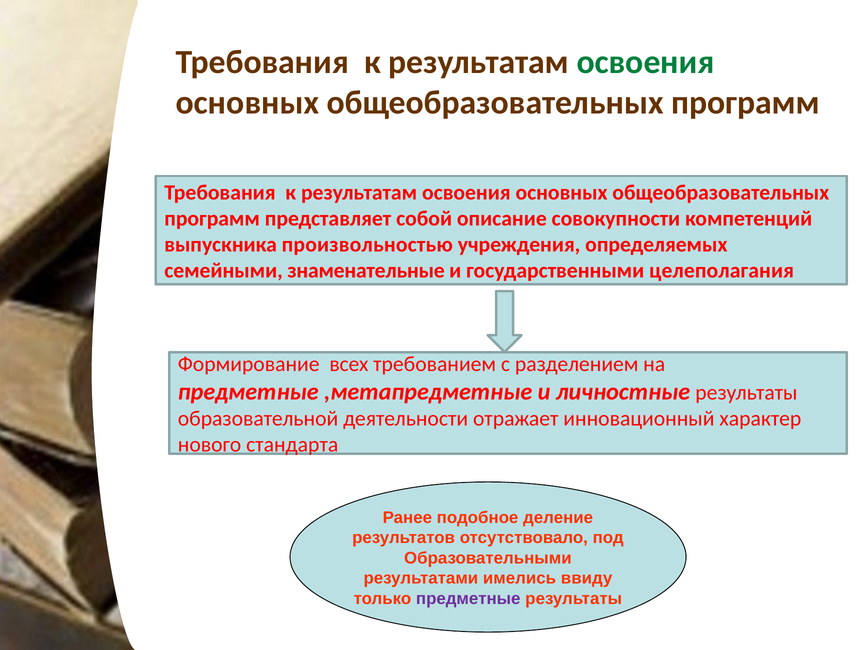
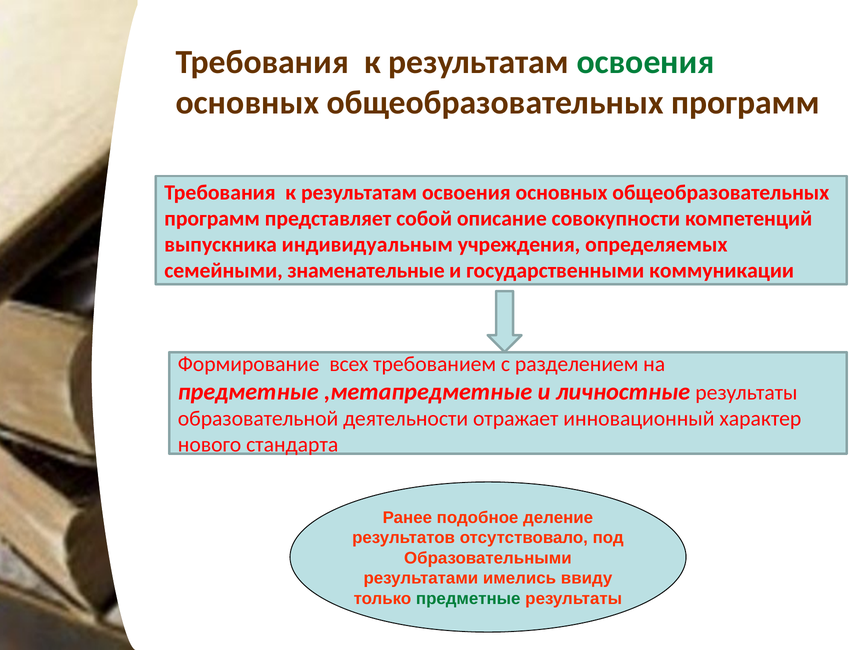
произвольностью: произвольностью -> индивидуальным (367, 245)
целеполагания: целеполагания -> коммуникации (722, 271)
предметные colour: purple -> green (468, 599)
